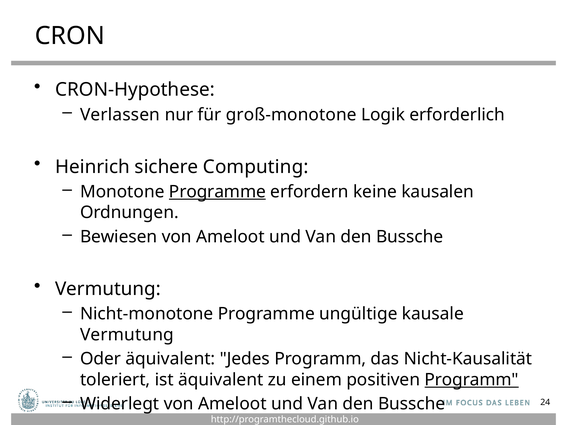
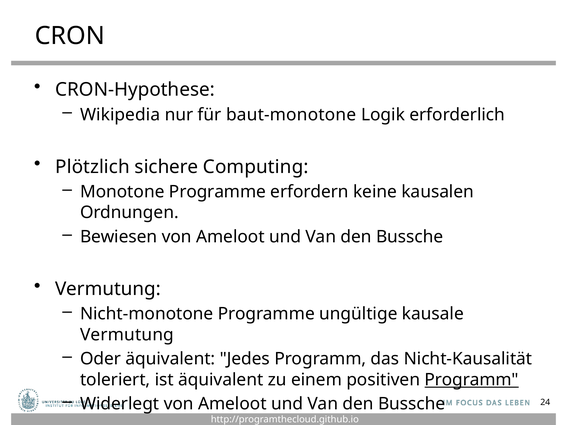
Verlassen: Verlassen -> Wikipedia (120, 115)
groß-monotone: groß-monotone -> baut-monotone (291, 115)
Heinrich: Heinrich -> Plötzlich (93, 167)
Programme underline: present -> none (217, 192)
